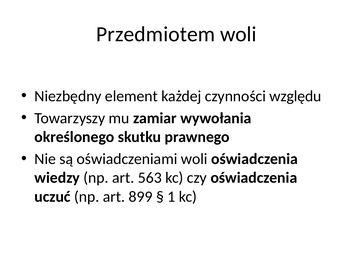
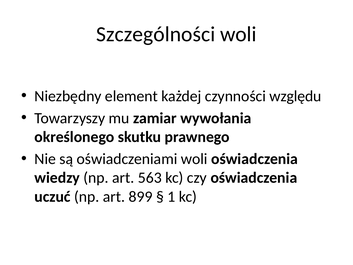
Przedmiotem: Przedmiotem -> Szczególności (156, 34)
